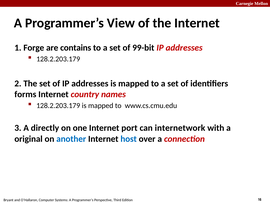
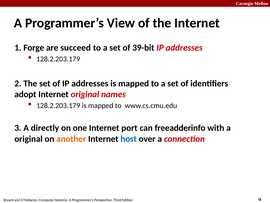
contains: contains -> succeed (76, 48)
99-bit: 99-bit -> 39-bit (143, 48)
forms: forms -> adopt (25, 94)
Internet country: country -> original (85, 94)
internetwork: internetwork -> freeadderinfo (180, 128)
another colour: blue -> orange (71, 139)
